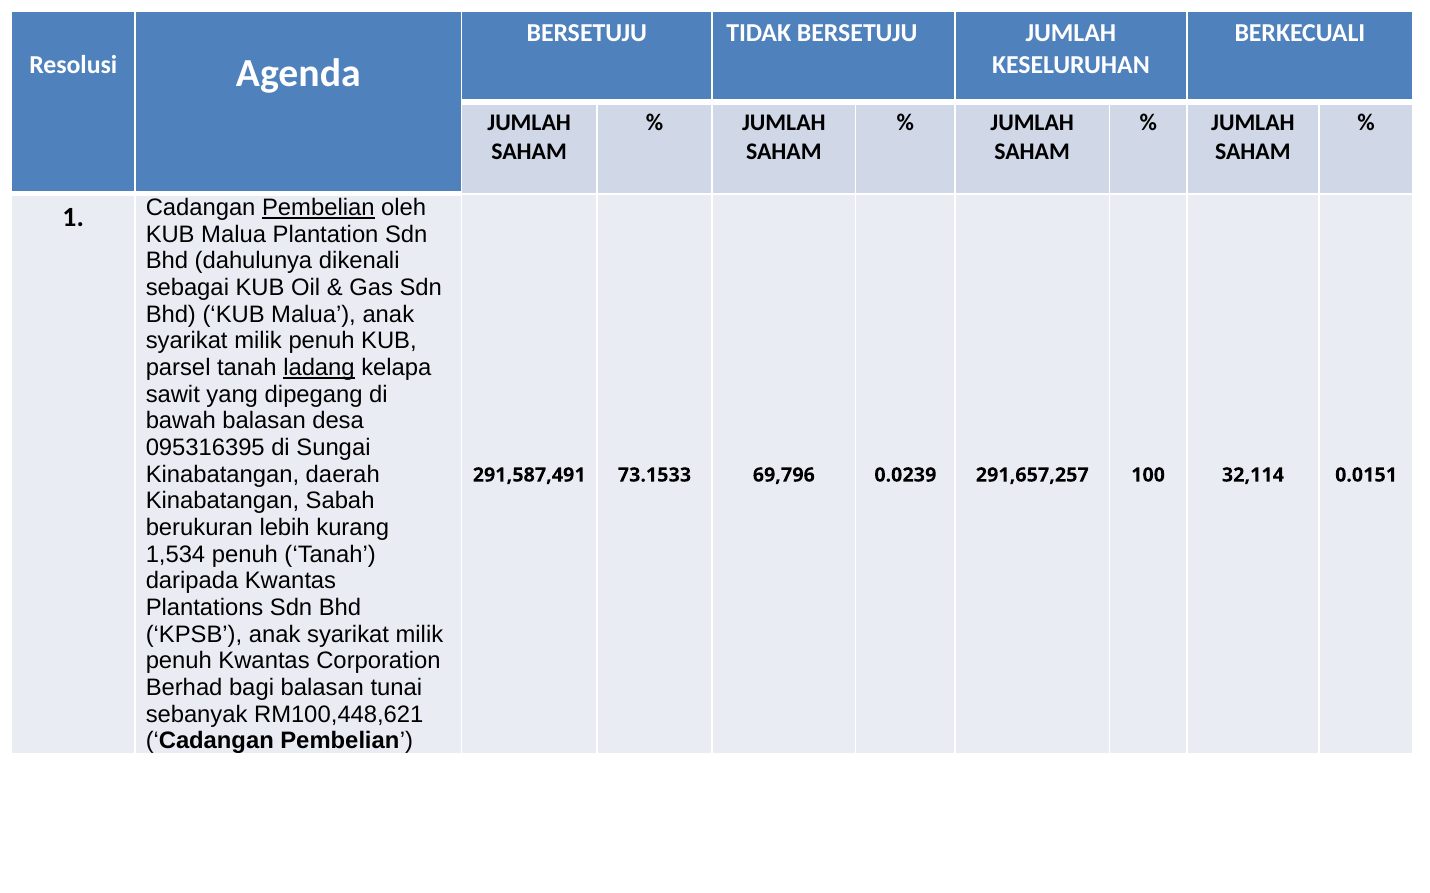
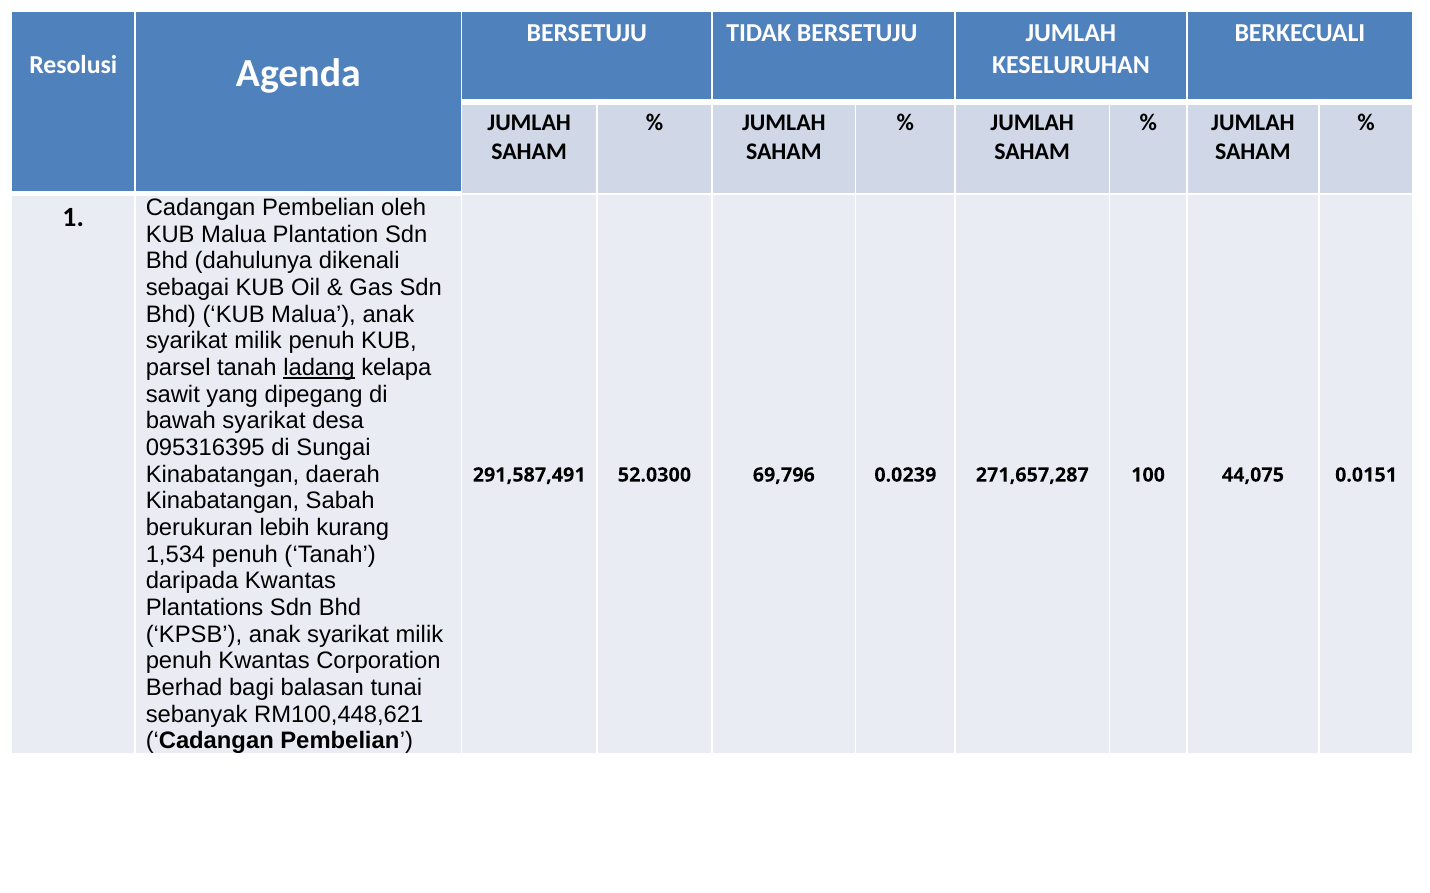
Pembelian underline: present -> none (318, 208)
bawah balasan: balasan -> syarikat (264, 421)
73.1533: 73.1533 -> 52.0300 (654, 475)
291,657,257: 291,657,257 -> 271,657,287 (1032, 475)
32,114: 32,114 -> 44,075 (1253, 475)
